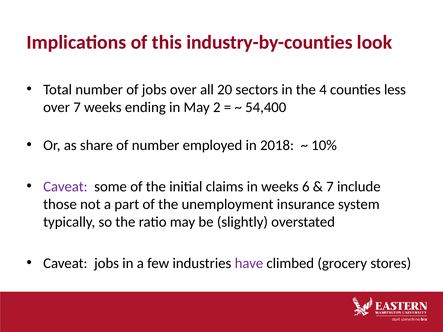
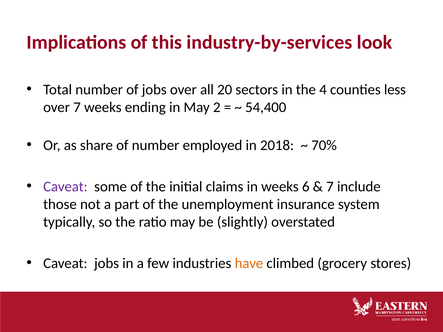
industry-by-counties: industry-by-counties -> industry-by-services (269, 42)
10%: 10% -> 70% (324, 145)
have colour: purple -> orange (249, 263)
